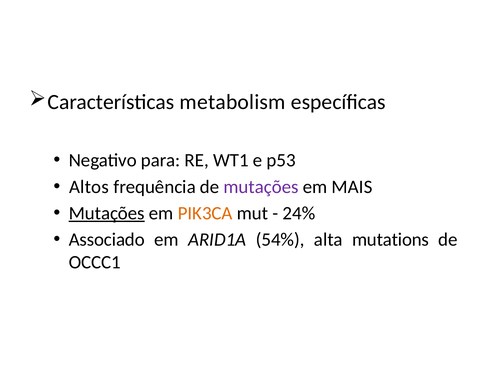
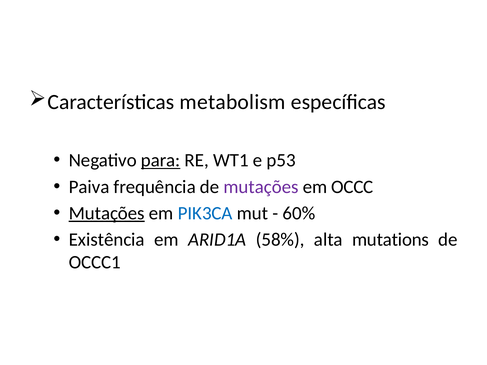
para underline: none -> present (161, 160)
Altos: Altos -> Paiva (89, 187)
MAIS: MAIS -> OCCC (352, 187)
PIK3CA colour: orange -> blue (205, 213)
24%: 24% -> 60% (299, 213)
Associado: Associado -> Existência (107, 240)
54%: 54% -> 58% (280, 240)
